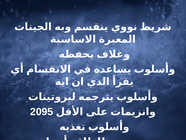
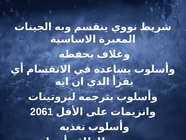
2095: 2095 -> 2061 (42, 111)
